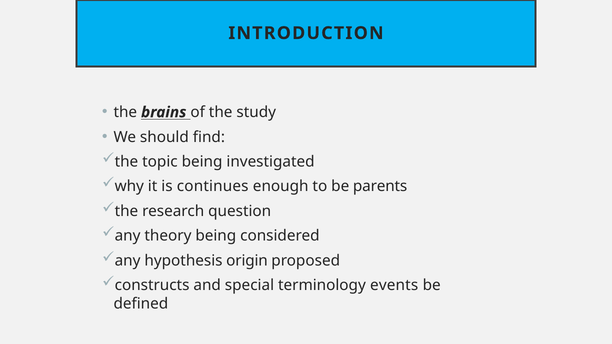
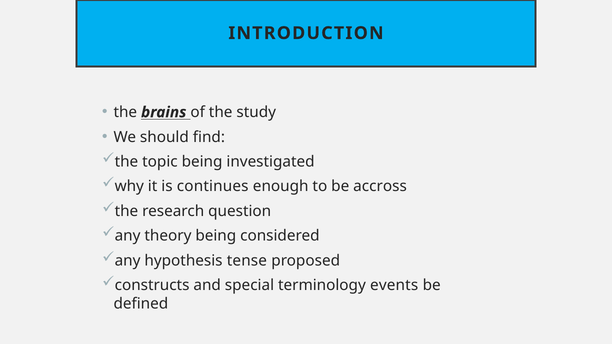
parents: parents -> accross (380, 187)
origin: origin -> tense (247, 261)
